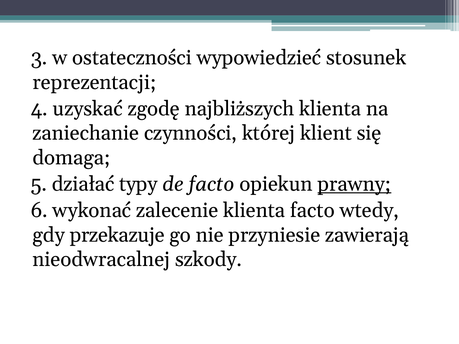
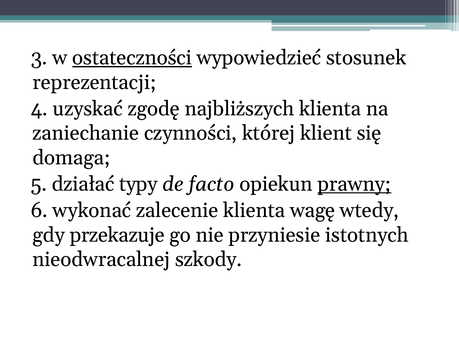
ostateczności underline: none -> present (132, 58)
klienta facto: facto -> wagę (313, 211)
zawierają: zawierają -> istotnych (367, 235)
